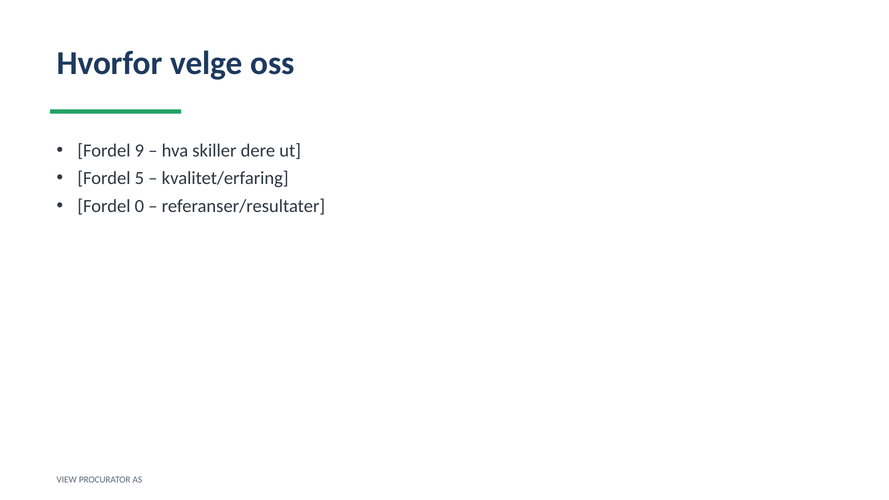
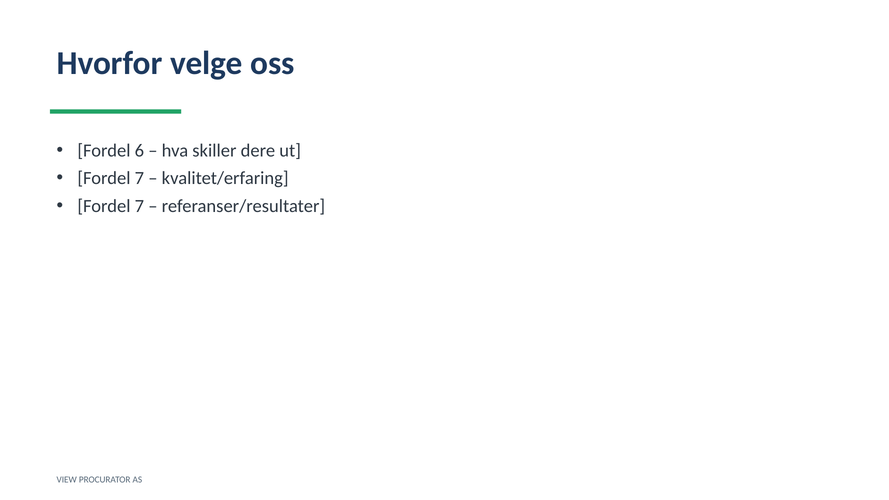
9: 9 -> 6 (139, 151)
5: 5 -> 7 (139, 178)
0: 0 -> 7 (139, 206)
